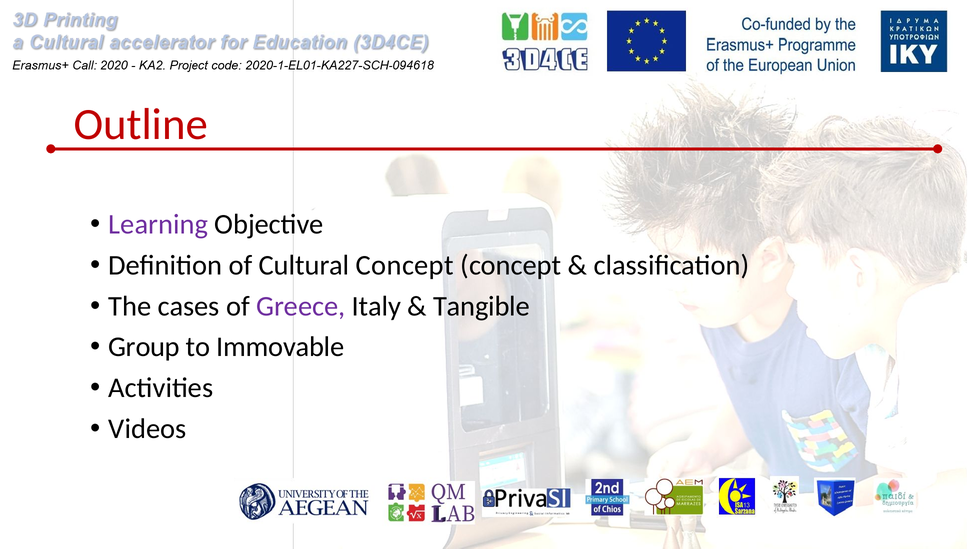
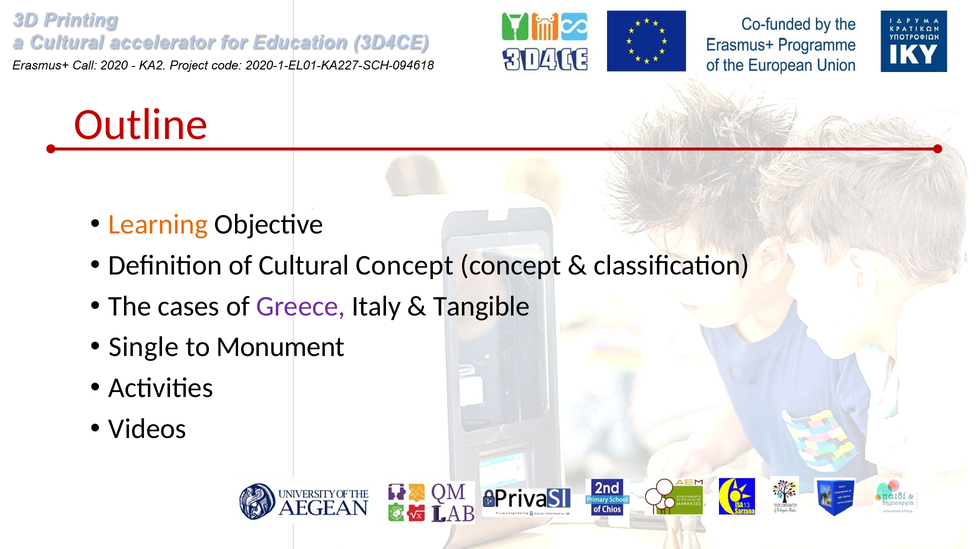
Learning colour: purple -> orange (158, 225)
Group: Group -> Single (144, 347)
Immovable: Immovable -> Monument (280, 347)
